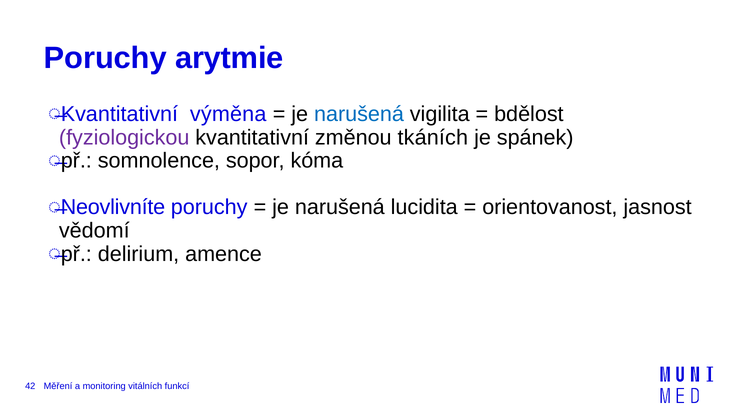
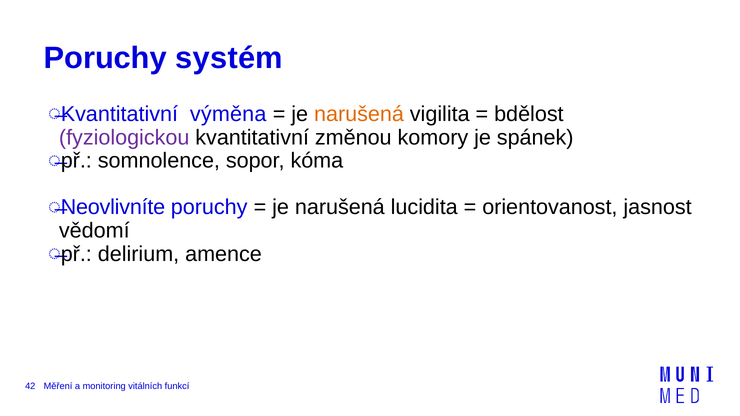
arytmie: arytmie -> systém (229, 58)
narušená colour: blue -> orange (359, 114)
tkáních: tkáních -> komory (433, 138)
